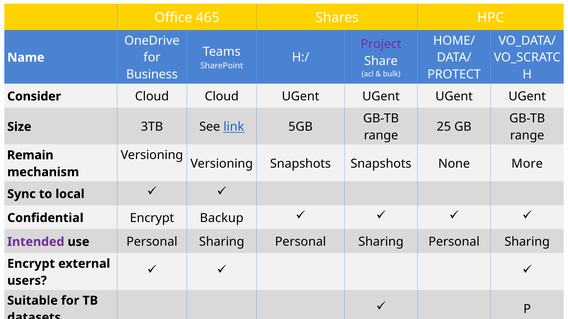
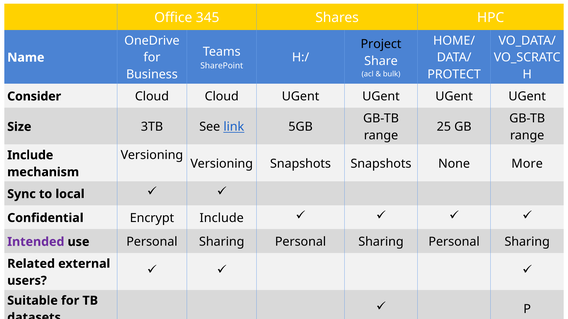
465: 465 -> 345 (208, 18)
Project colour: purple -> black (381, 44)
Remain: Remain -> Include (30, 155)
Encrypt Backup: Backup -> Include (222, 218)
Encrypt: Encrypt -> Related (31, 264)
